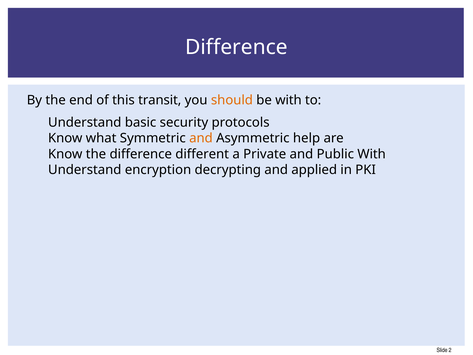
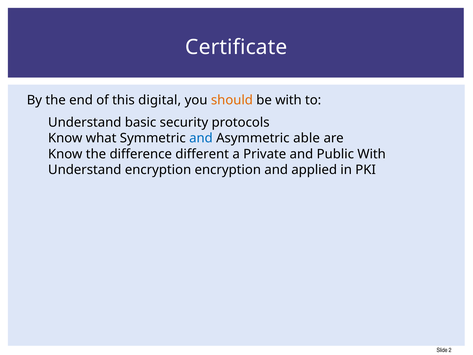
Difference: Difference -> Certificate (236, 47)
transit: transit -> digital (160, 100)
and colour: orange -> blue (201, 138)
help: help -> able (307, 138)
encryption decrypting: decrypting -> encryption (228, 170)
